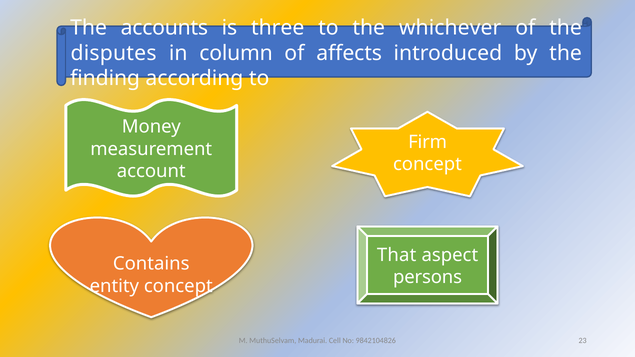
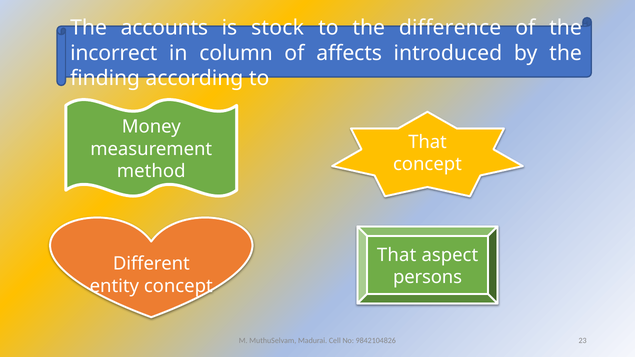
three: three -> stock (278, 28)
whichever: whichever -> difference (450, 28)
disputes: disputes -> incorrect (114, 53)
Firm: Firm -> That (428, 142)
account: account -> method (151, 171)
Contains: Contains -> Different (151, 264)
